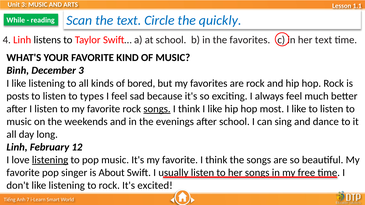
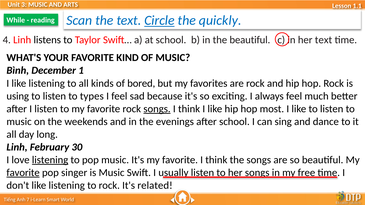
Circle underline: none -> present (159, 21)
the favorites: favorites -> beautiful (250, 40)
December 3: 3 -> 1 (81, 71)
posts: posts -> using (18, 96)
12: 12 -> 30 (77, 147)
favorite underline: none -> present (23, 173)
is About: About -> Music (112, 173)
excited: excited -> related (155, 186)
